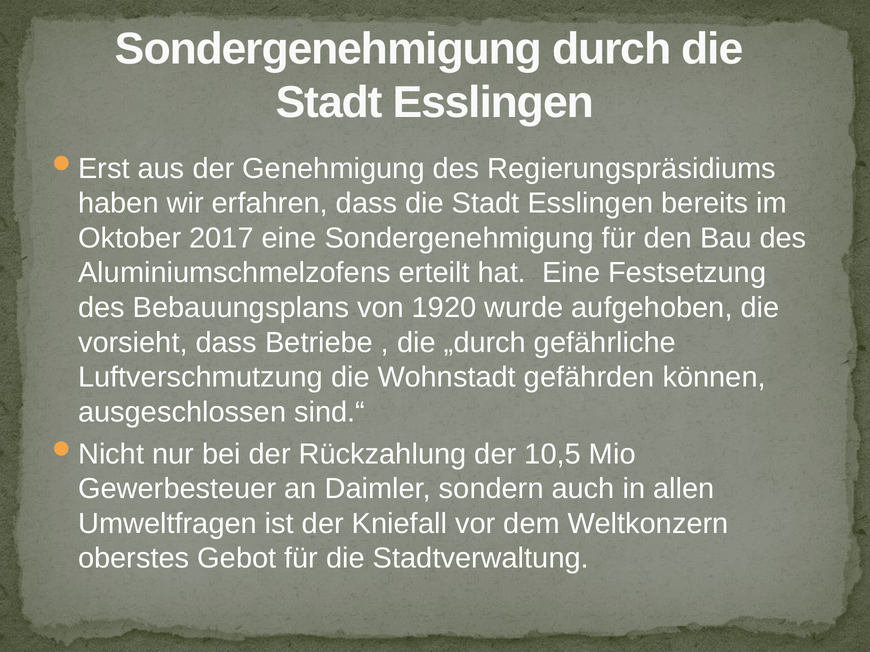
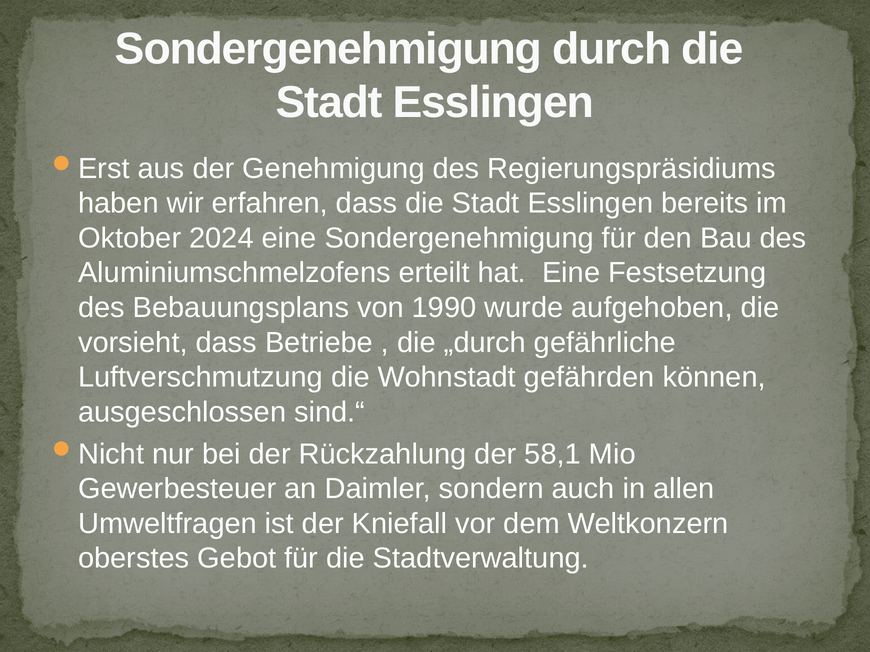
2017: 2017 -> 2024 (221, 238)
1920: 1920 -> 1990 (444, 308)
10,5: 10,5 -> 58,1 (553, 454)
